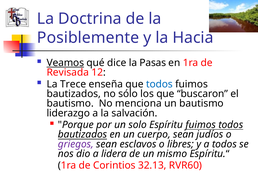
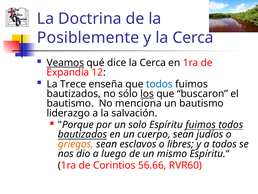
y la Hacia: Hacia -> Cerca (193, 38)
dice la Pasas: Pasas -> Cerca (153, 63)
Revisada: Revisada -> Expandía (68, 72)
los underline: none -> present (147, 94)
griegos colour: purple -> orange (76, 144)
lidera: lidera -> luego (114, 153)
32.13: 32.13 -> 56.66 (152, 165)
